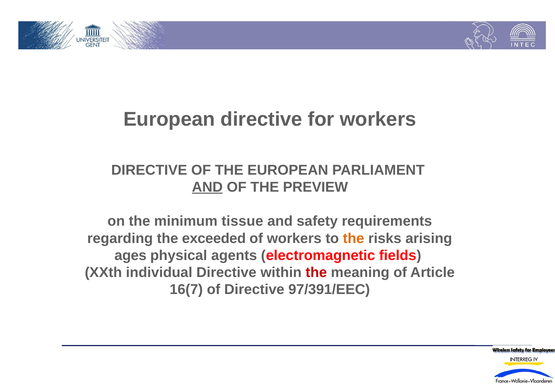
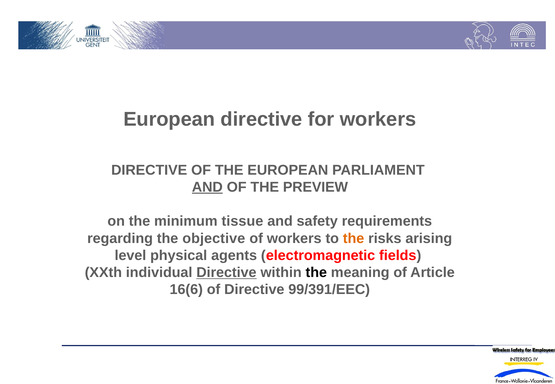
exceeded: exceeded -> objective (214, 239)
ages: ages -> level (130, 256)
Directive underline: none -> present (226, 273)
the colour: red -> black (316, 273)
16(7: 16(7 -> 16(6 (186, 290)
97/391/EEC: 97/391/EEC -> 99/391/EEC (329, 290)
